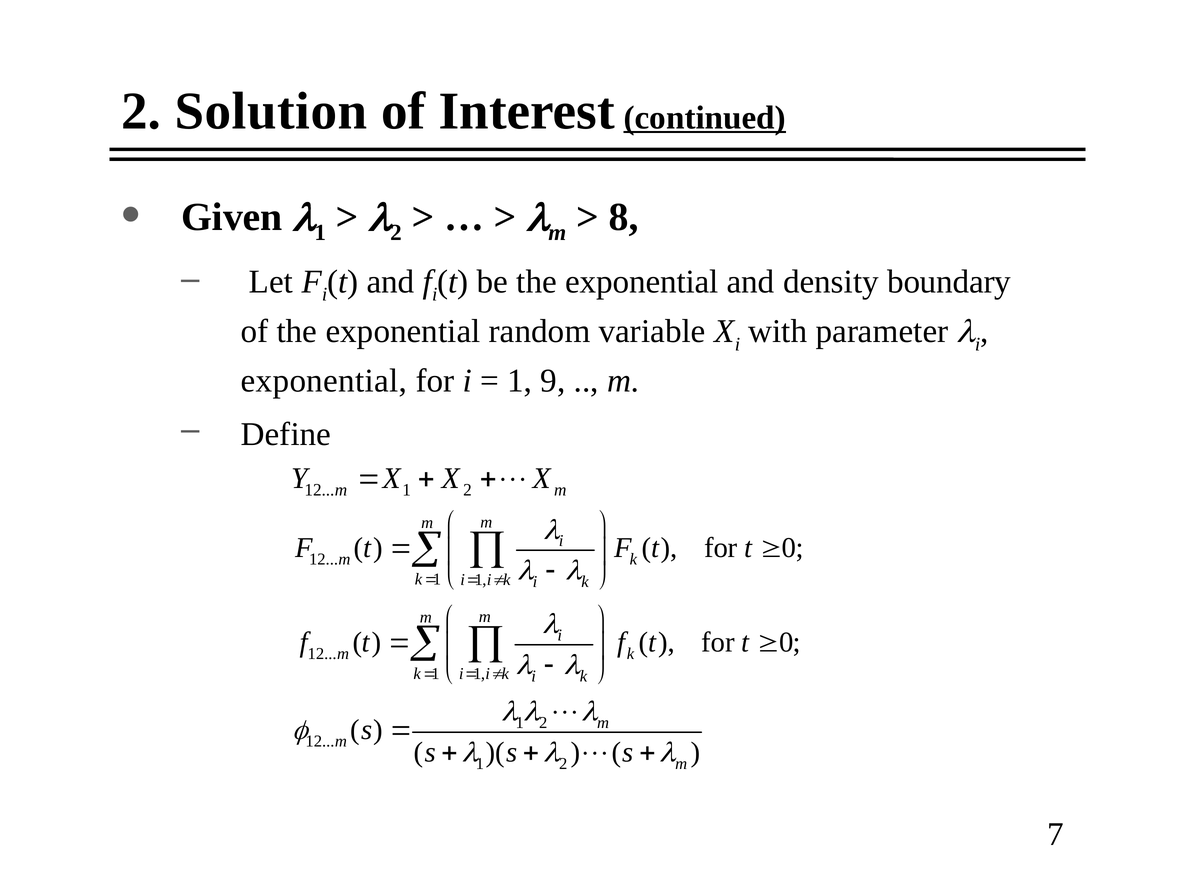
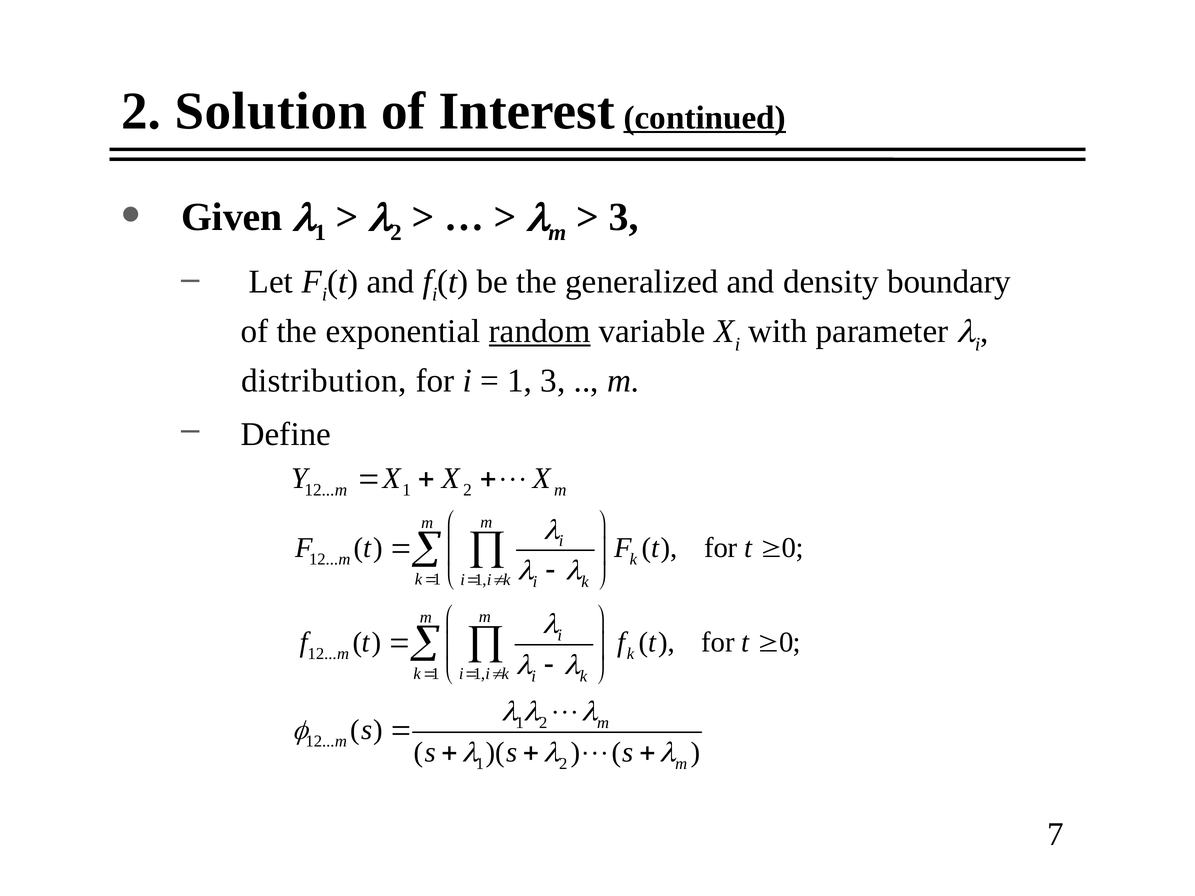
8: 8 -> 3 (624, 217)
be the exponential: exponential -> generalized (642, 282)
random underline: none -> present (540, 331)
exponential: exponential -> distribution (324, 381)
1 9: 9 -> 3 (553, 381)
